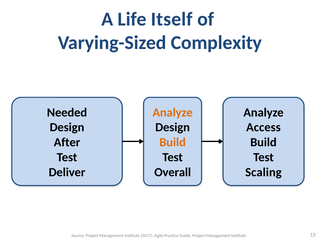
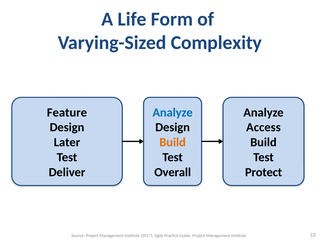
Itself: Itself -> Form (172, 19)
Needed: Needed -> Feature (67, 112)
Analyze colour: orange -> blue (173, 112)
After: After -> Later (67, 142)
Scaling: Scaling -> Protect (264, 172)
